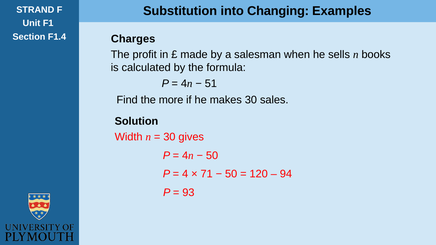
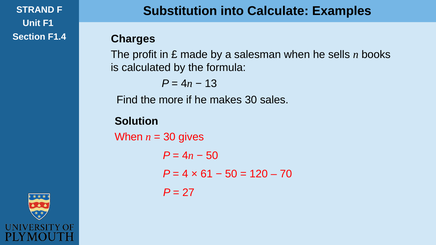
Changing: Changing -> Calculate (278, 11)
51: 51 -> 13 (211, 84)
Width: Width -> When (129, 137)
71: 71 -> 61 (207, 174)
94: 94 -> 70 (286, 174)
93: 93 -> 27 (188, 193)
